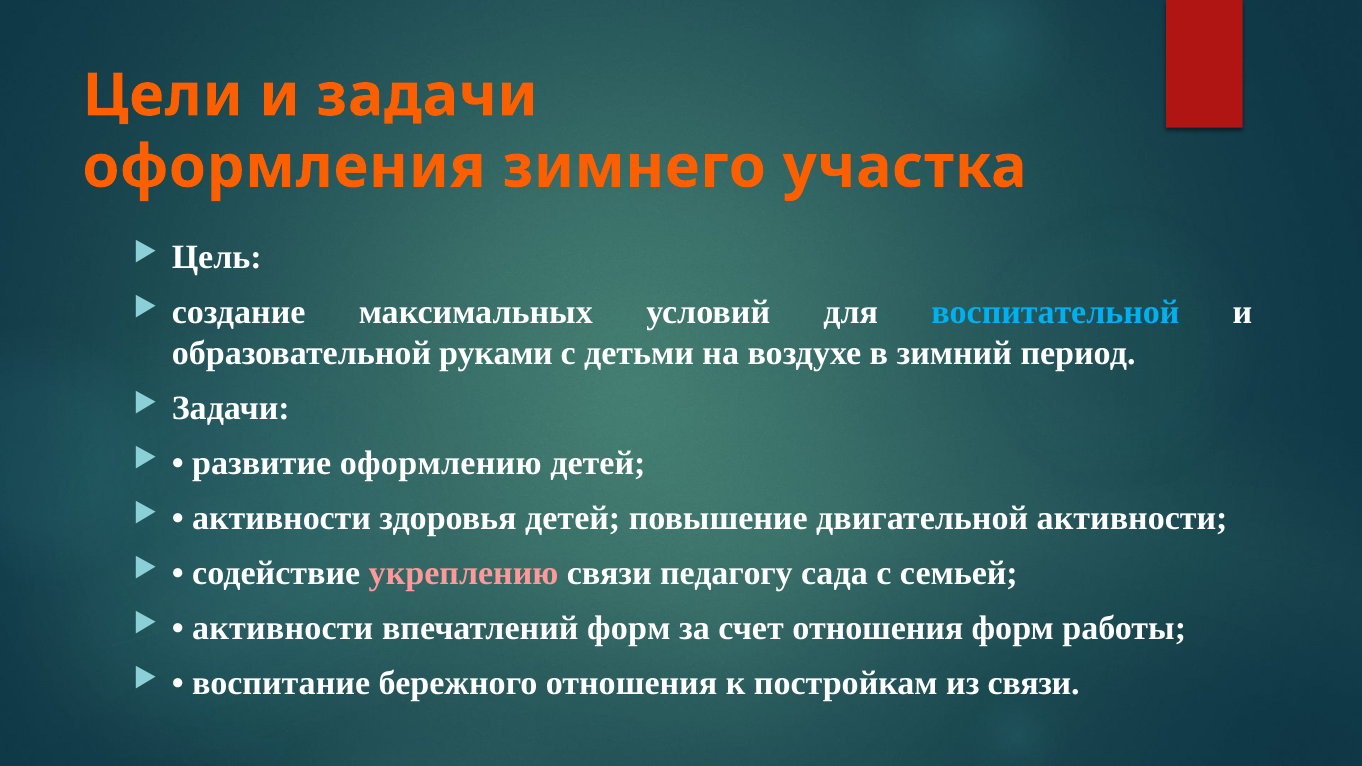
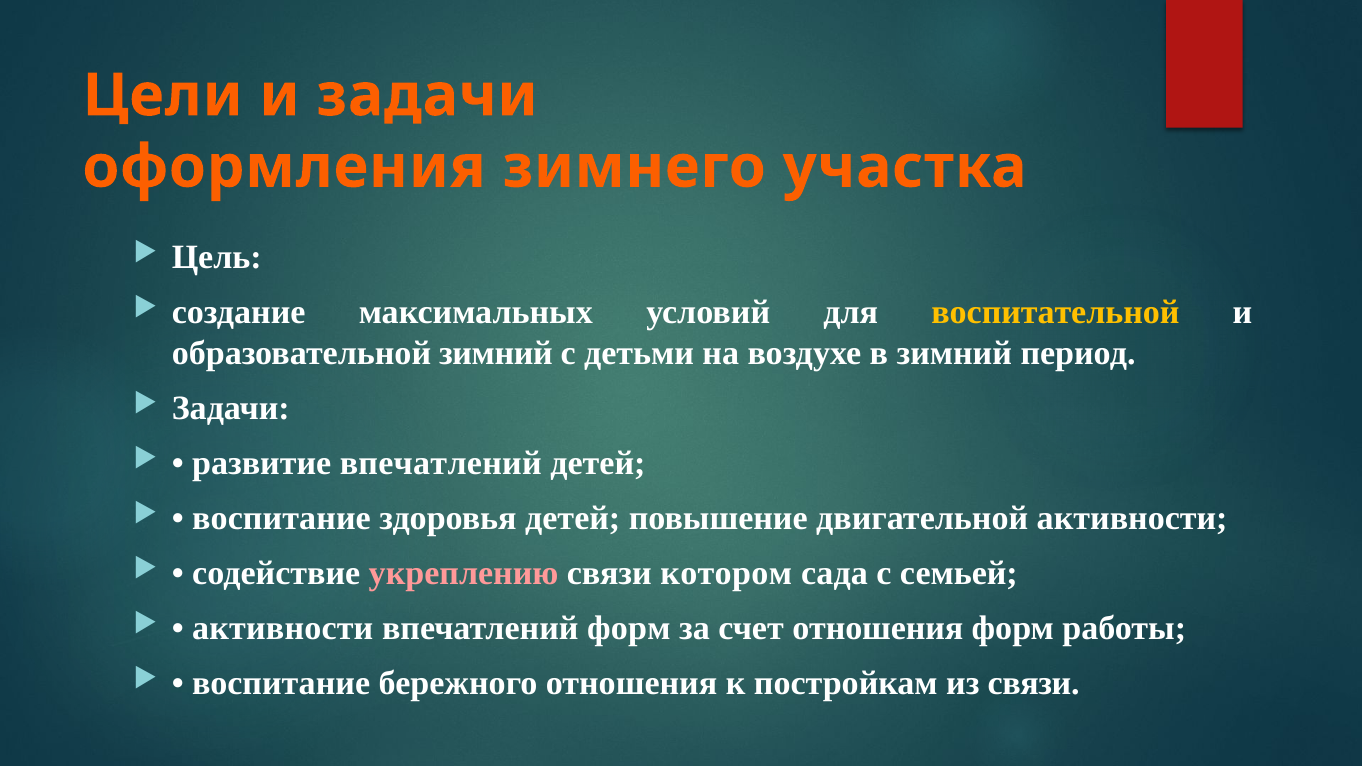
воспитательной colour: light blue -> yellow (1055, 312)
образовательной руками: руками -> зимний (496, 353)
развитие оформлению: оформлению -> впечатлений (441, 463)
активности: активности -> воспитание (282, 518)
педагогу: педагогу -> котором (726, 573)
